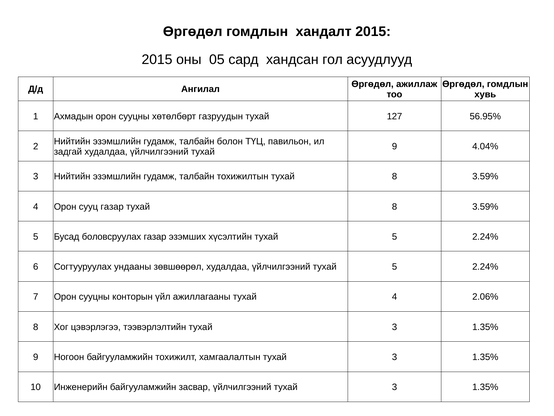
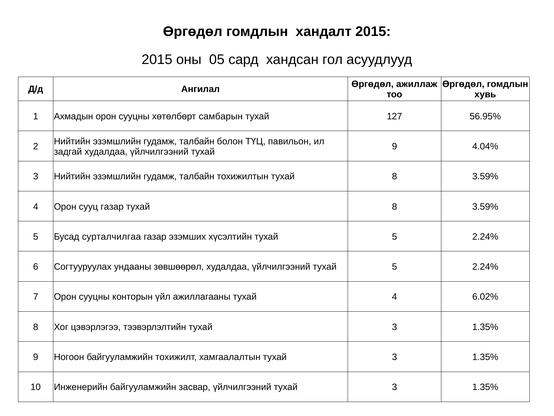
газруудын: газруудын -> самбарын (221, 116)
боловсруулах: боловсруулах -> сурталчилгаа (111, 236)
2.06%: 2.06% -> 6.02% (485, 297)
